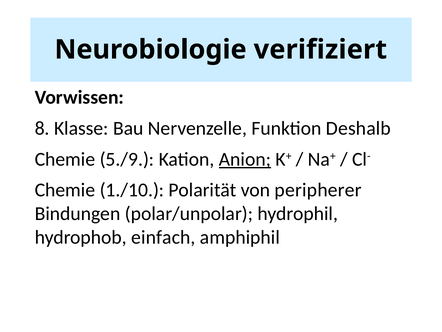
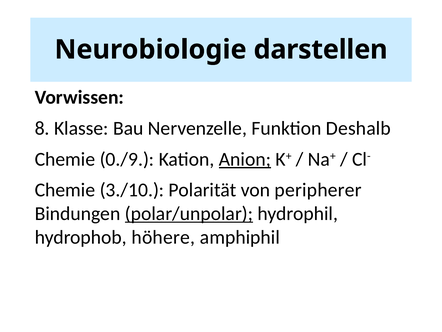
verifiziert: verifiziert -> darstellen (321, 50)
5./9: 5./9 -> 0./9 (127, 159)
1./10: 1./10 -> 3./10 (132, 190)
polar/unpolar underline: none -> present (189, 213)
einfach: einfach -> höhere (163, 237)
